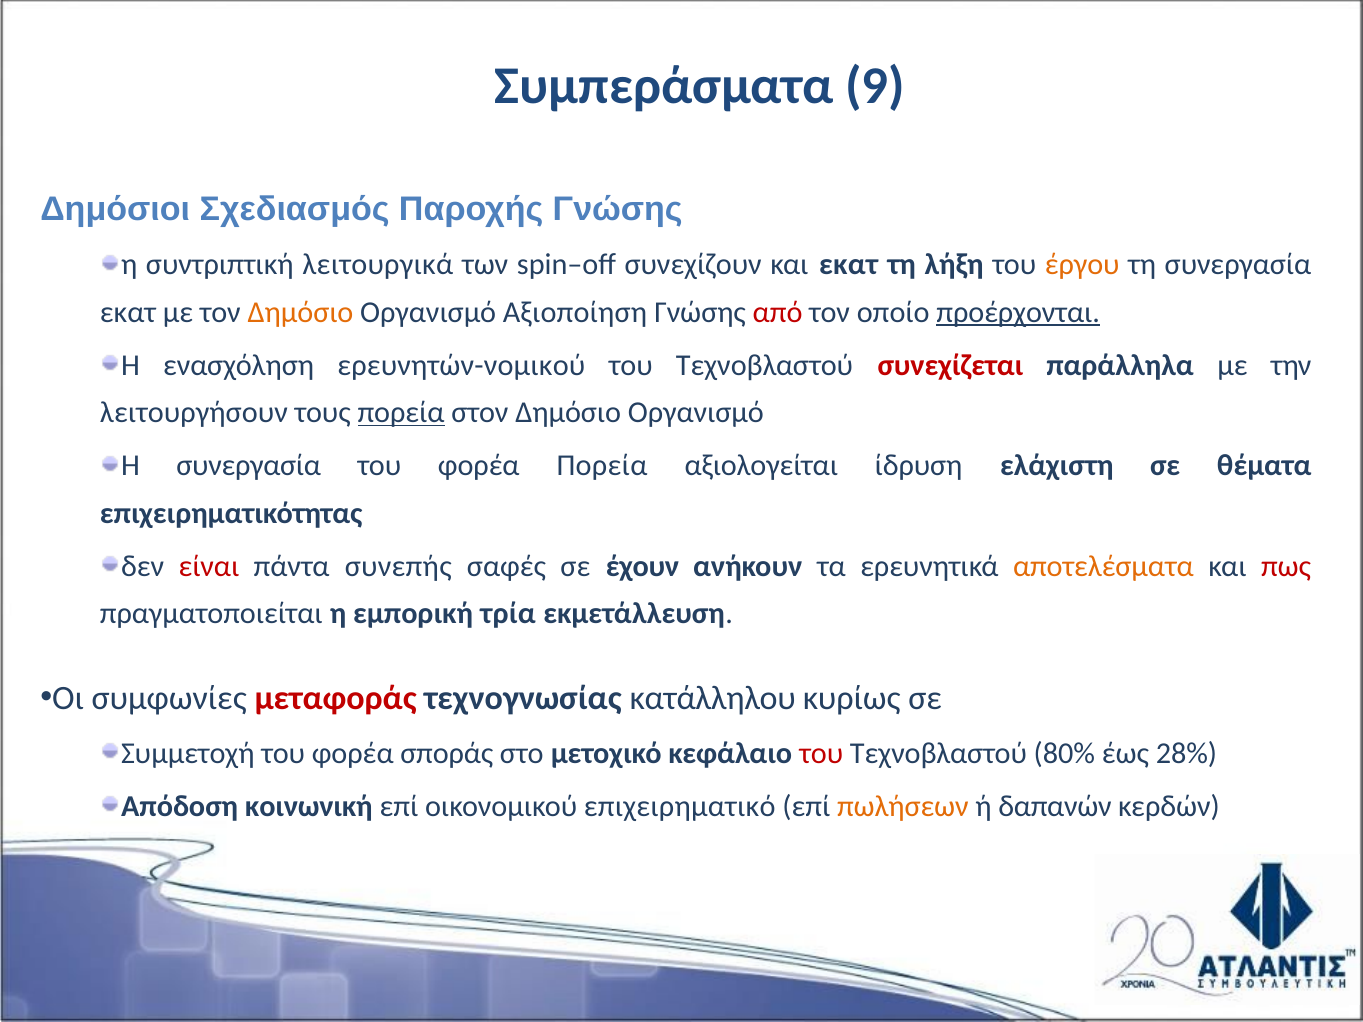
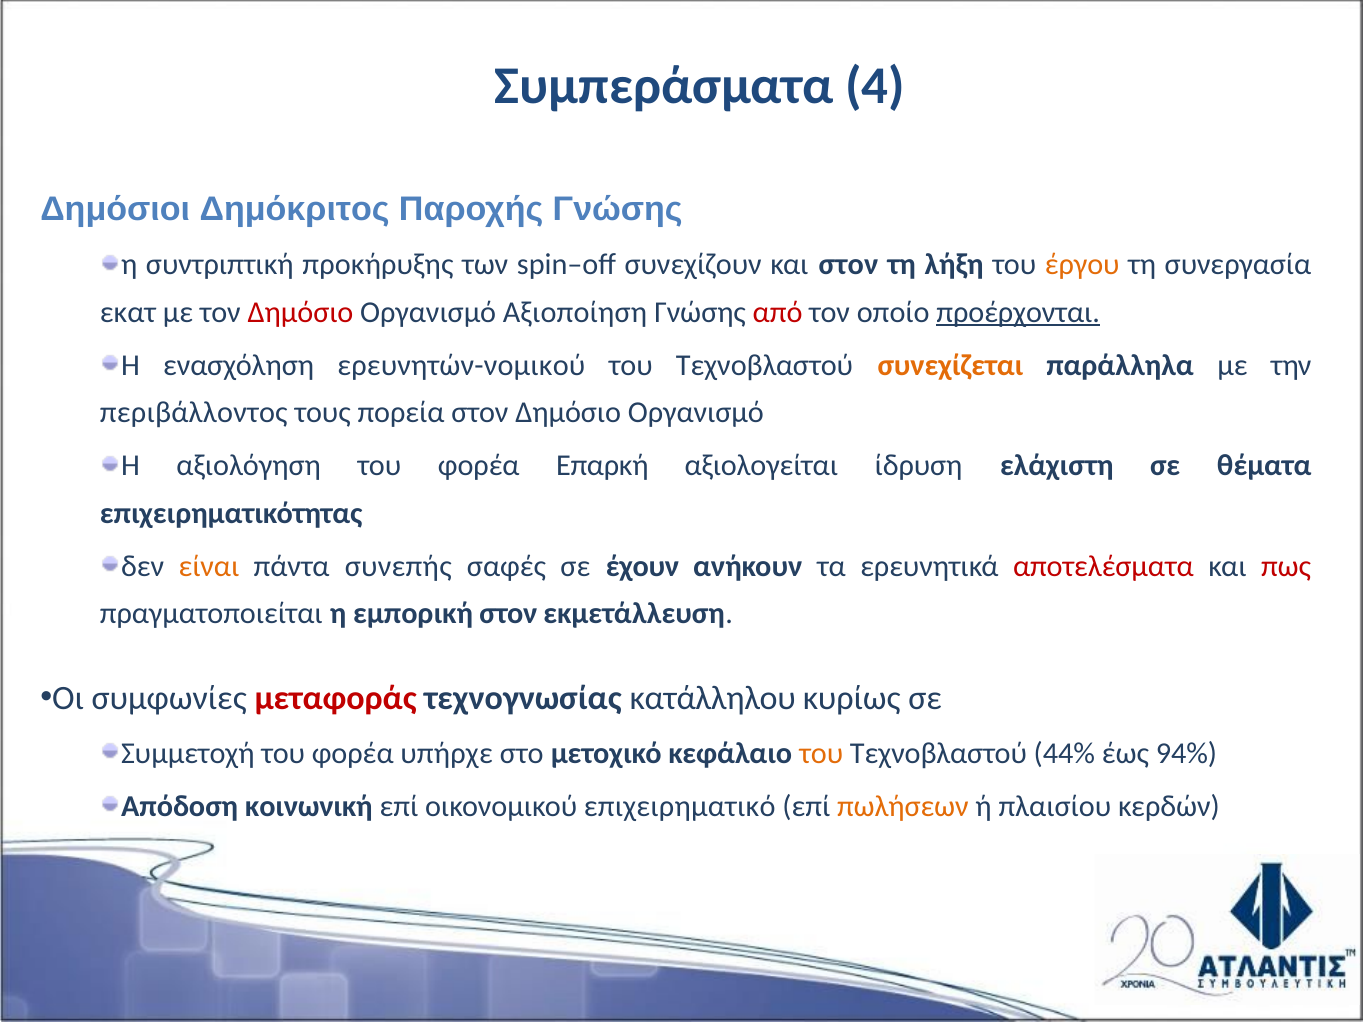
9: 9 -> 4 (875, 86)
Σχεδιασμός: Σχεδιασμός -> Δημόκριτος (295, 210)
λειτουργικά: λειτουργικά -> προκήρυξης (378, 265)
και εκατ: εκατ -> στον (849, 265)
Δημόσιο colour: orange -> red (301, 312)
συνεχίζεται colour: red -> orange (950, 365)
λειτουργήσουν: λειτουργήσουν -> περιβάλλοντος (194, 413)
πορεία underline: present -> none (401, 413)
Η συνεργασία: συνεργασία -> αξιολόγηση (249, 466)
φορέα Πορεία: Πορεία -> Επαρκή (602, 466)
είναι colour: red -> orange (209, 566)
αποτελέσματα colour: orange -> red (1103, 566)
εμπορική τρία: τρία -> στον (508, 614)
σποράς: σποράς -> υπήρχε (447, 753)
του colour: red -> orange (821, 753)
80%: 80% -> 44% (1064, 753)
28%: 28% -> 94% (1186, 753)
δαπανών: δαπανών -> πλαισίου (1055, 807)
